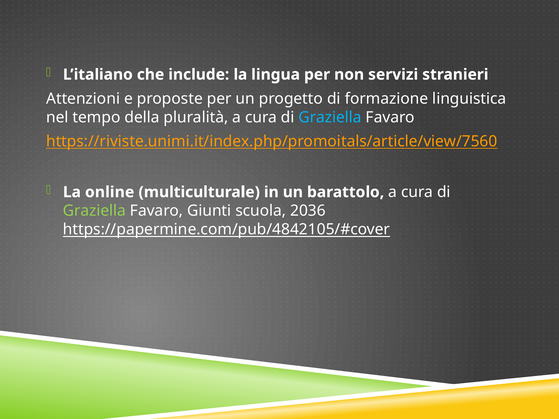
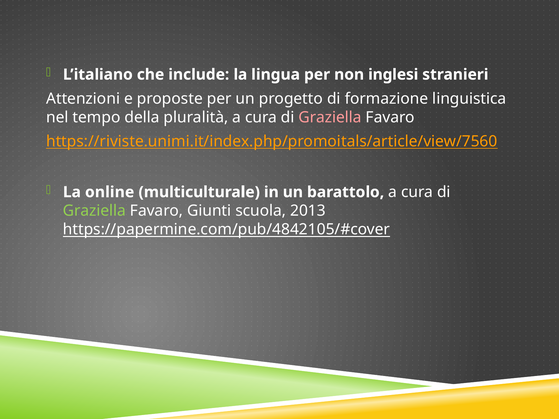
servizi: servizi -> inglesi (393, 75)
Graziella colour: light blue -> pink (330, 117)
2036: 2036 -> 2013 (308, 211)
